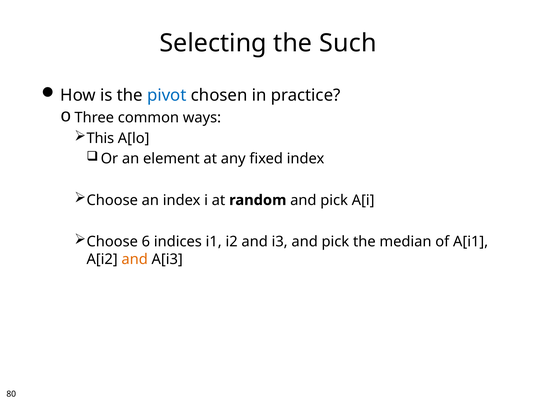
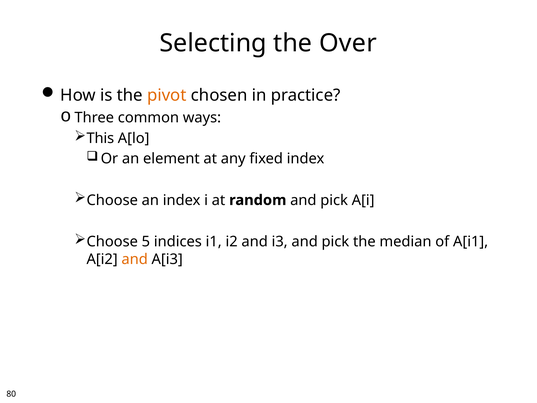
Such: Such -> Over (348, 43)
pivot colour: blue -> orange (167, 95)
6: 6 -> 5 (146, 242)
